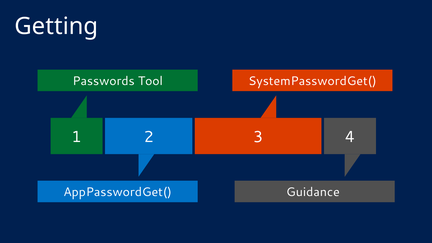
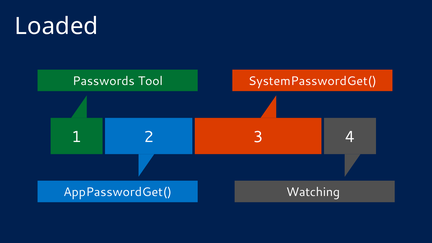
Getting: Getting -> Loaded (56, 26)
Guidance: Guidance -> Watching (313, 192)
